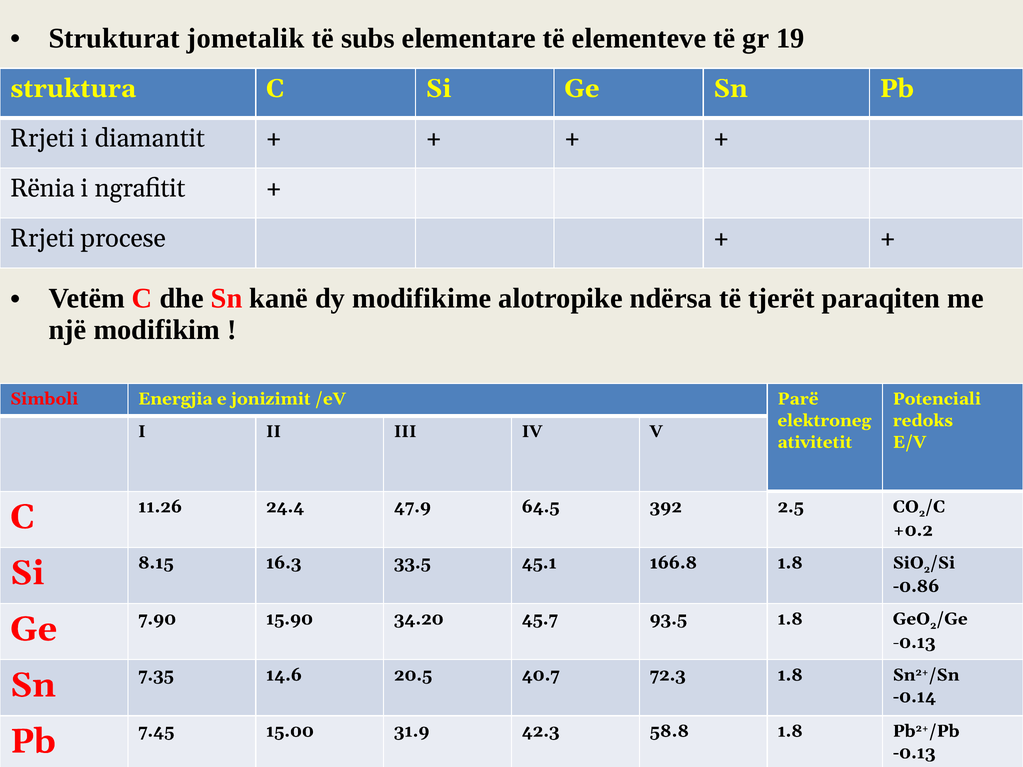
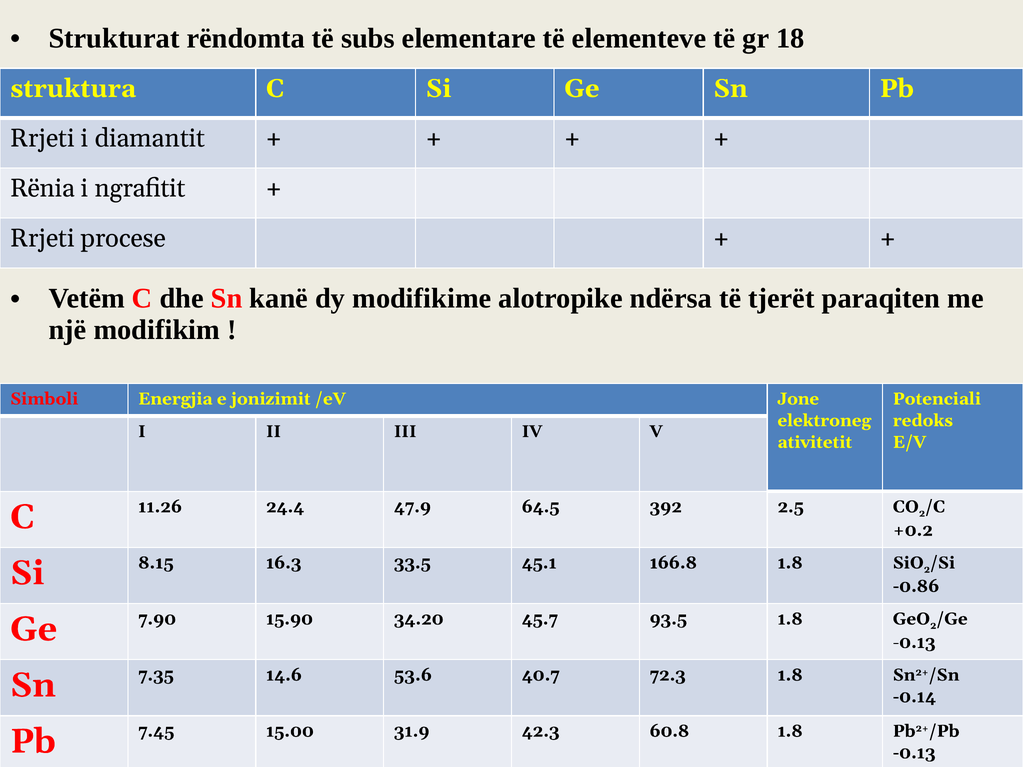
jometalik: jometalik -> rëndomta (246, 38)
19: 19 -> 18 (790, 38)
Parë: Parë -> Jone (798, 399)
20.5: 20.5 -> 53.6 (413, 675)
58.8: 58.8 -> 60.8 (669, 731)
